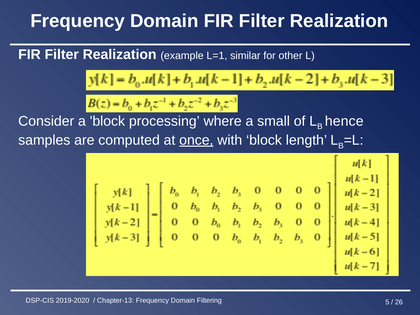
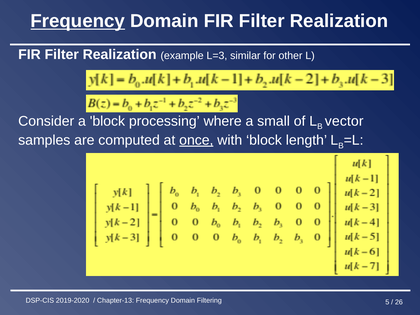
Frequency underline: none -> present (78, 21)
L=1: L=1 -> L=3 (217, 56)
hence: hence -> vector (344, 121)
